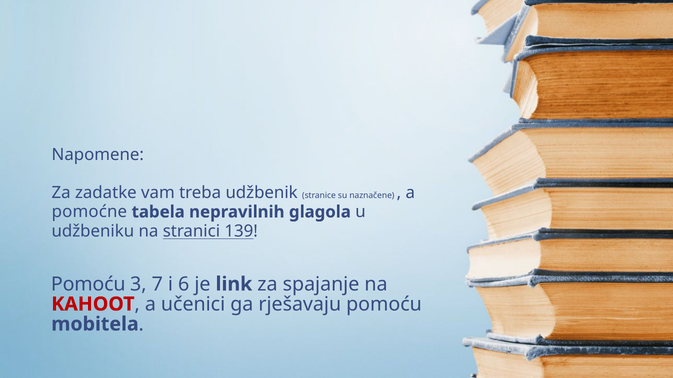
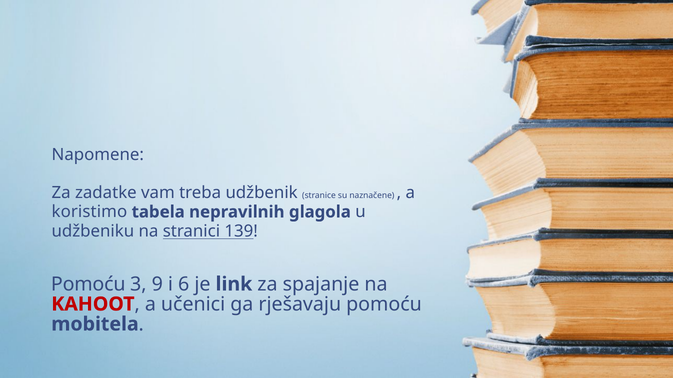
pomoćne: pomoćne -> koristimo (89, 212)
7: 7 -> 9 (157, 285)
